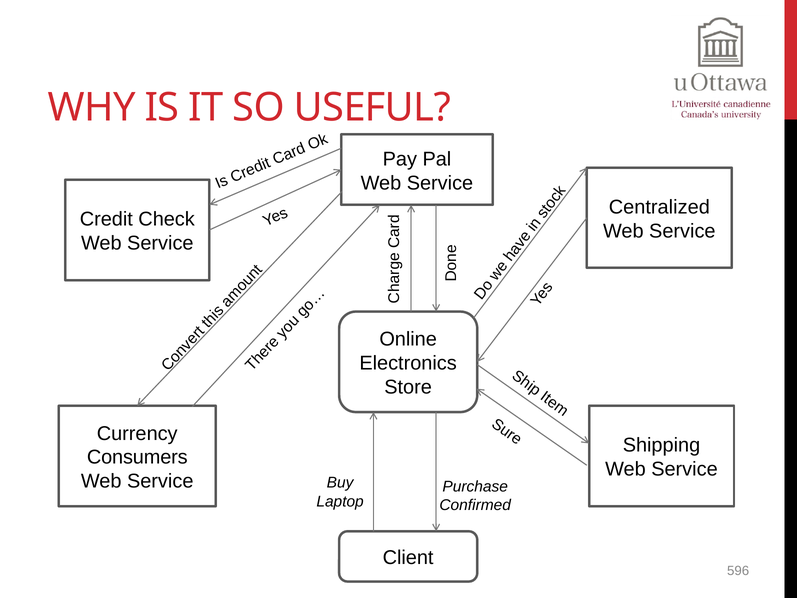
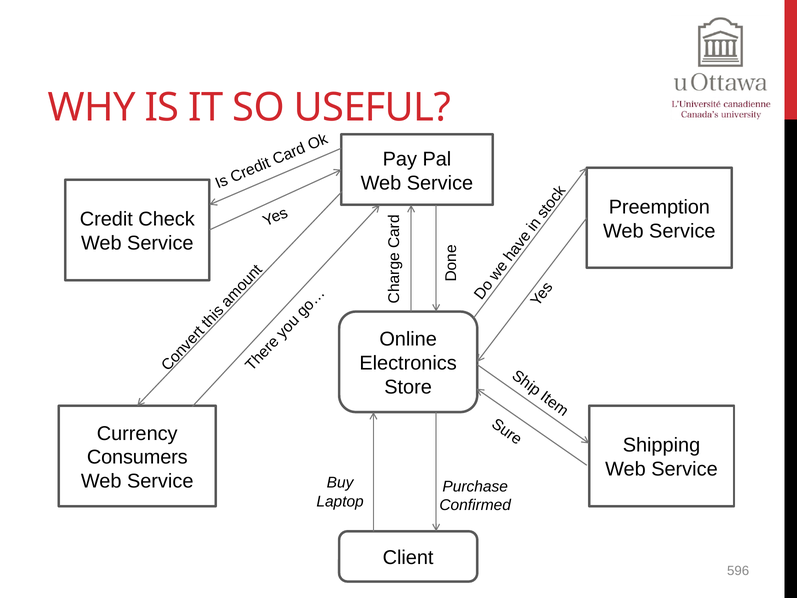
Centralized: Centralized -> Preemption (659, 207)
